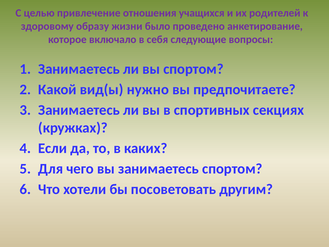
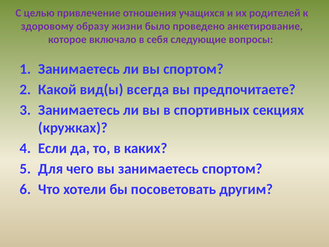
нужно: нужно -> всегда (148, 90)
